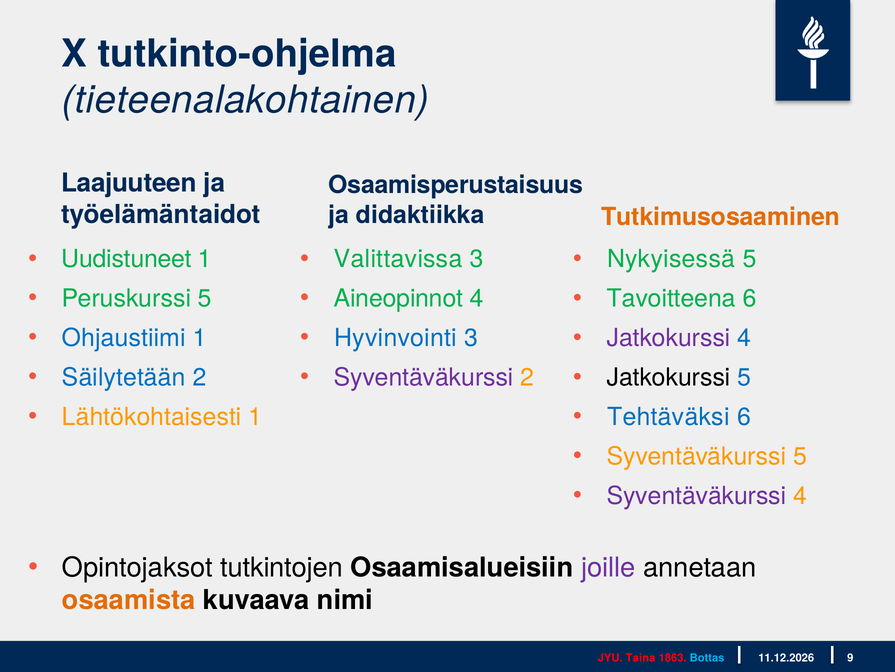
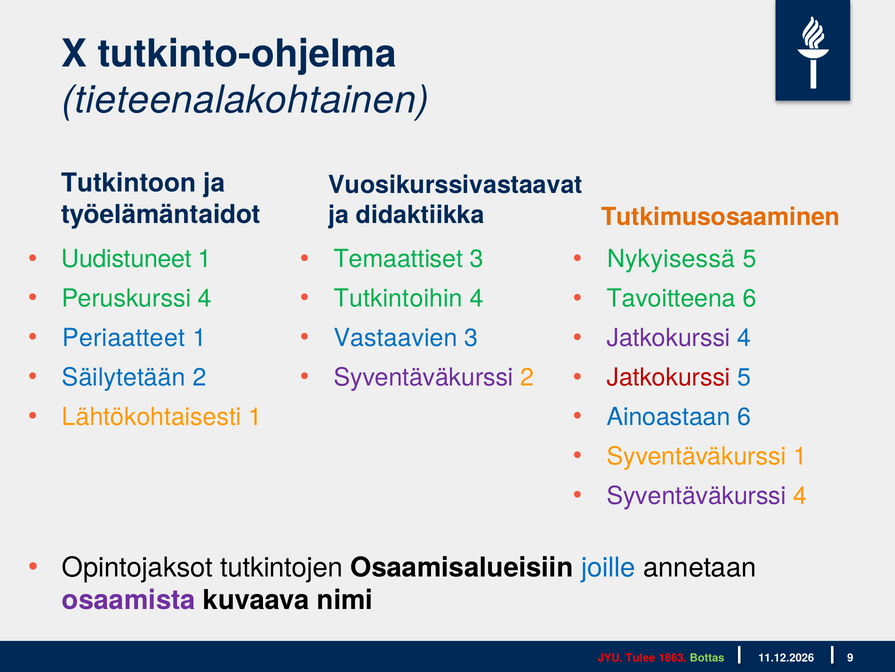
Laajuuteen: Laajuuteen -> Tutkintoon (129, 183)
Osaamisperustaisuus: Osaamisperustaisuus -> Vuosikurssivastaavat (456, 185)
Valittavissa: Valittavissa -> Temaattiset (398, 259)
Peruskurssi 5: 5 -> 4 (205, 298)
Aineopinnot: Aineopinnot -> Tutkintoihin (398, 298)
Ohjaustiimi: Ohjaustiimi -> Periaatteet (124, 338)
Hyvinvointi: Hyvinvointi -> Vastaavien (396, 338)
Jatkokurssi colour: black -> red (669, 377)
Tehtäväksi: Tehtäväksi -> Ainoastaan (669, 417)
Syventäväkurssi 5: 5 -> 1 (800, 456)
joille colour: purple -> blue (608, 567)
osaamista colour: orange -> purple (129, 600)
Taina: Taina -> Tulee (641, 657)
Bottas colour: light blue -> light green (707, 657)
